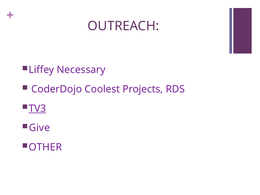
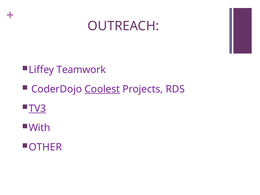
Necessary: Necessary -> Teamwork (81, 70)
Coolest underline: none -> present (102, 89)
Give: Give -> With (39, 128)
